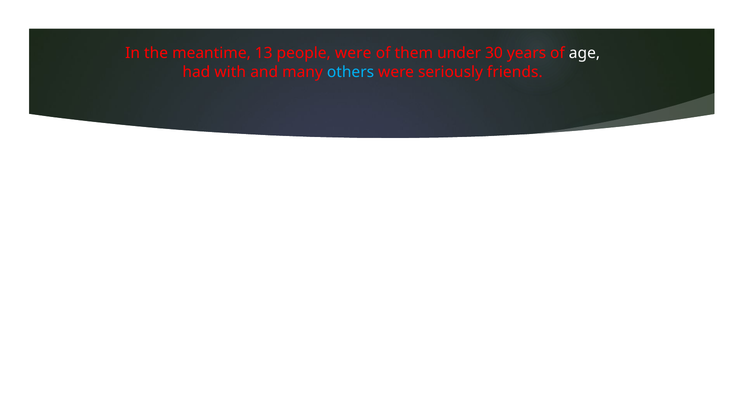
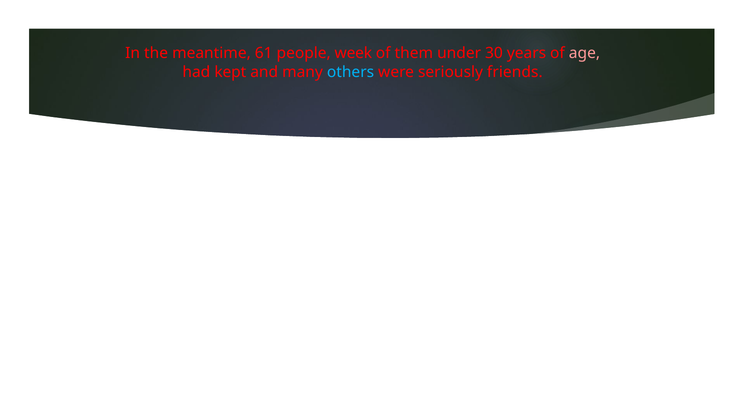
13: 13 -> 61 (264, 53)
people were: were -> week (353, 53)
age colour: white -> pink (584, 53)
with: with -> kept (230, 72)
